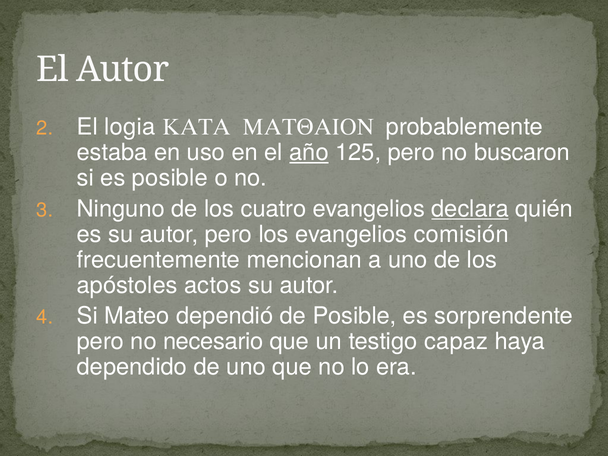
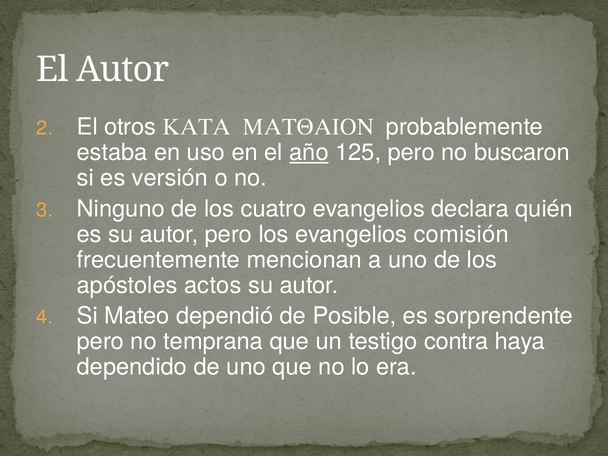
logia: logia -> otros (130, 127)
es posible: posible -> versión (170, 178)
declara underline: present -> none (470, 209)
necesario: necesario -> temprana (213, 342)
capaz: capaz -> contra (456, 342)
